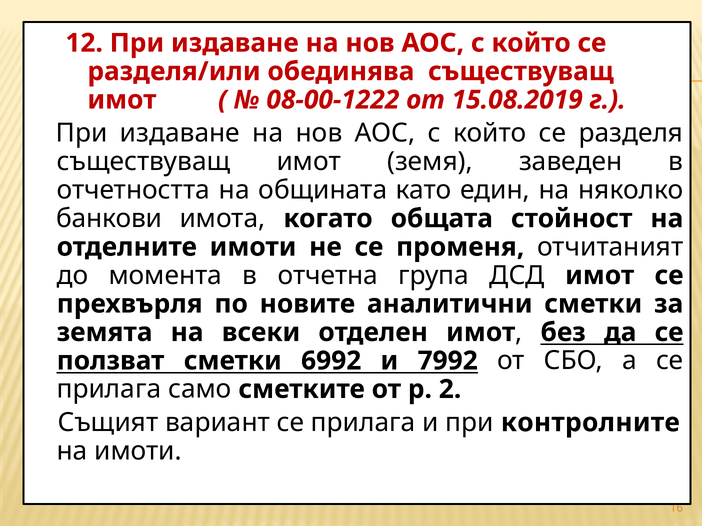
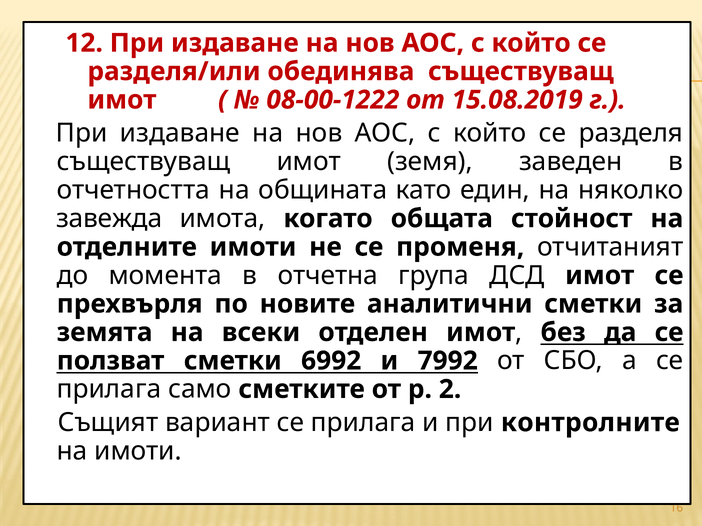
банкови: банкови -> завежда (109, 219)
